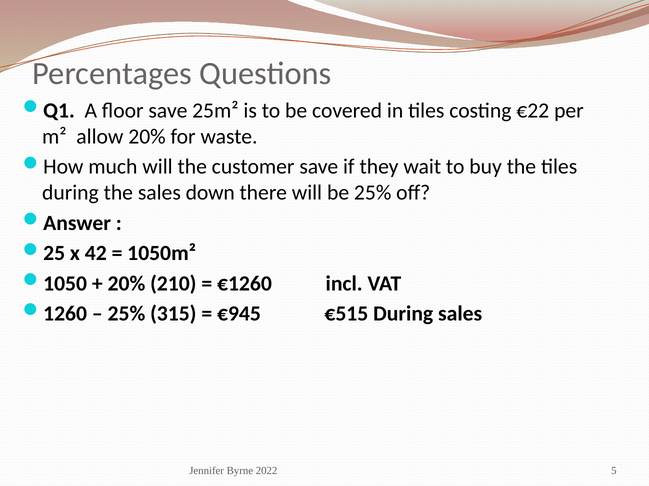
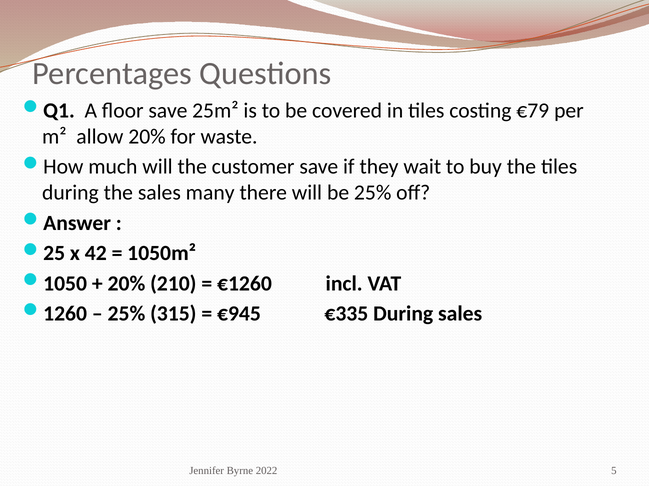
€22: €22 -> €79 (533, 111)
down: down -> many (210, 193)
€515: €515 -> €335 (346, 314)
